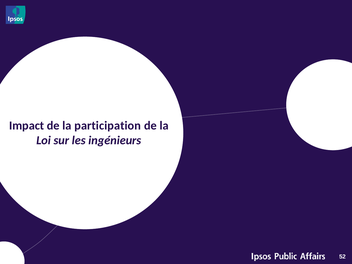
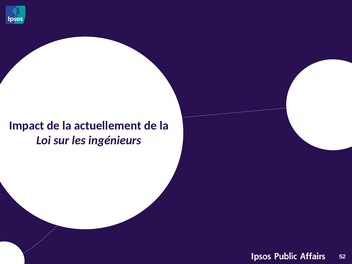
participation: participation -> actuellement (108, 126)
